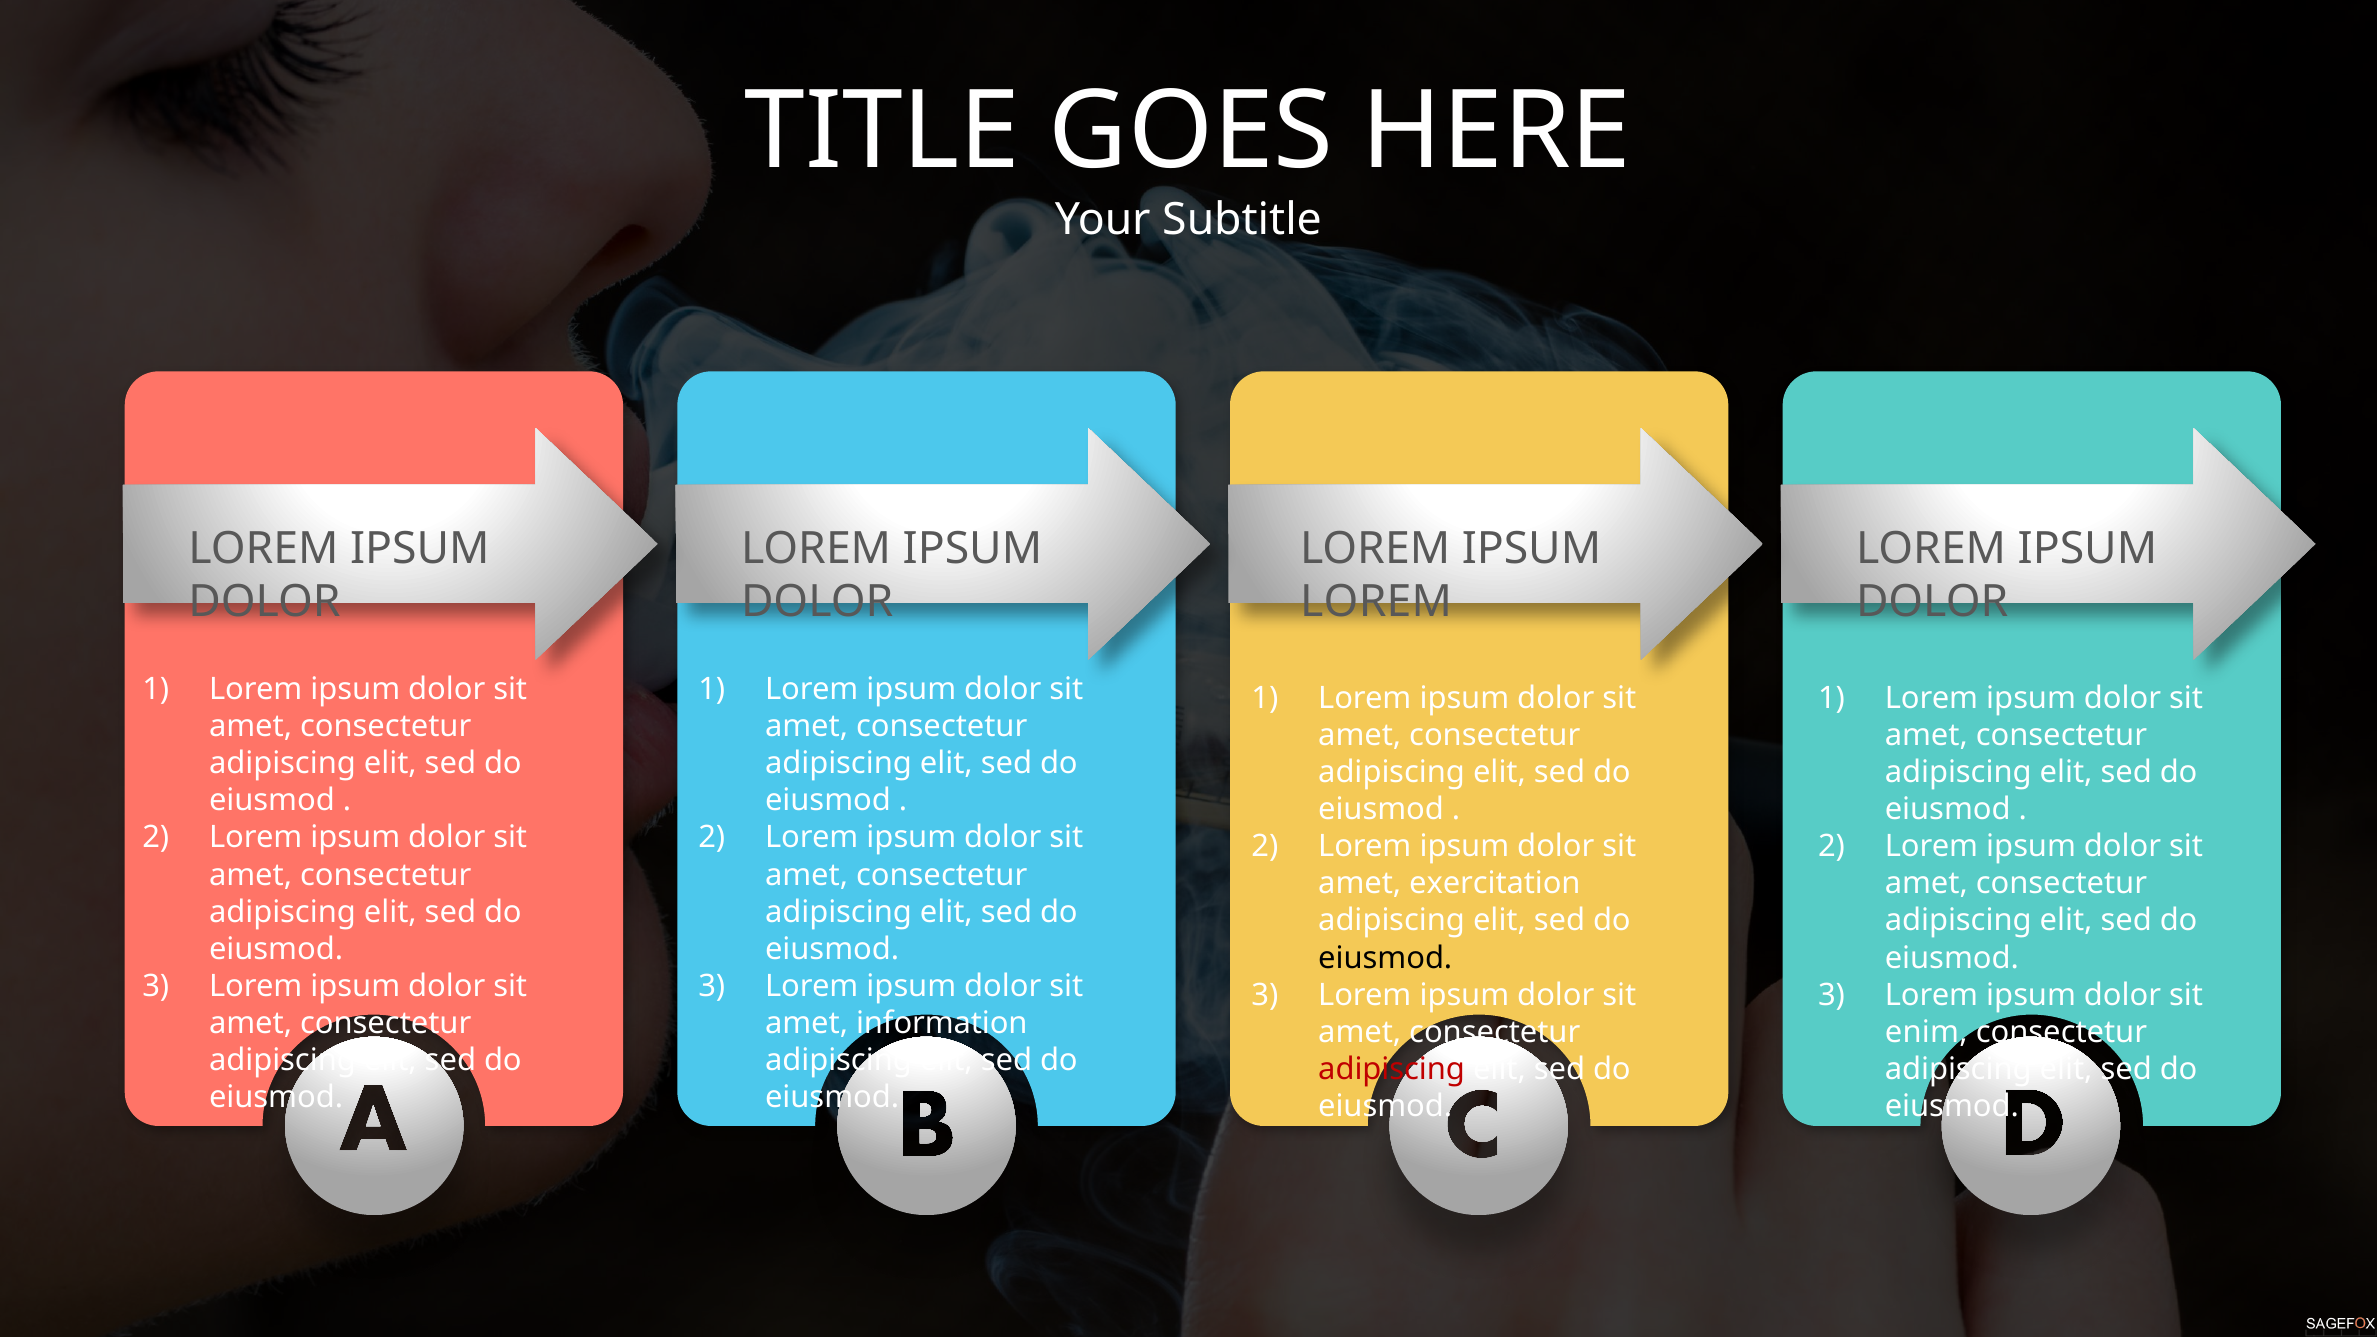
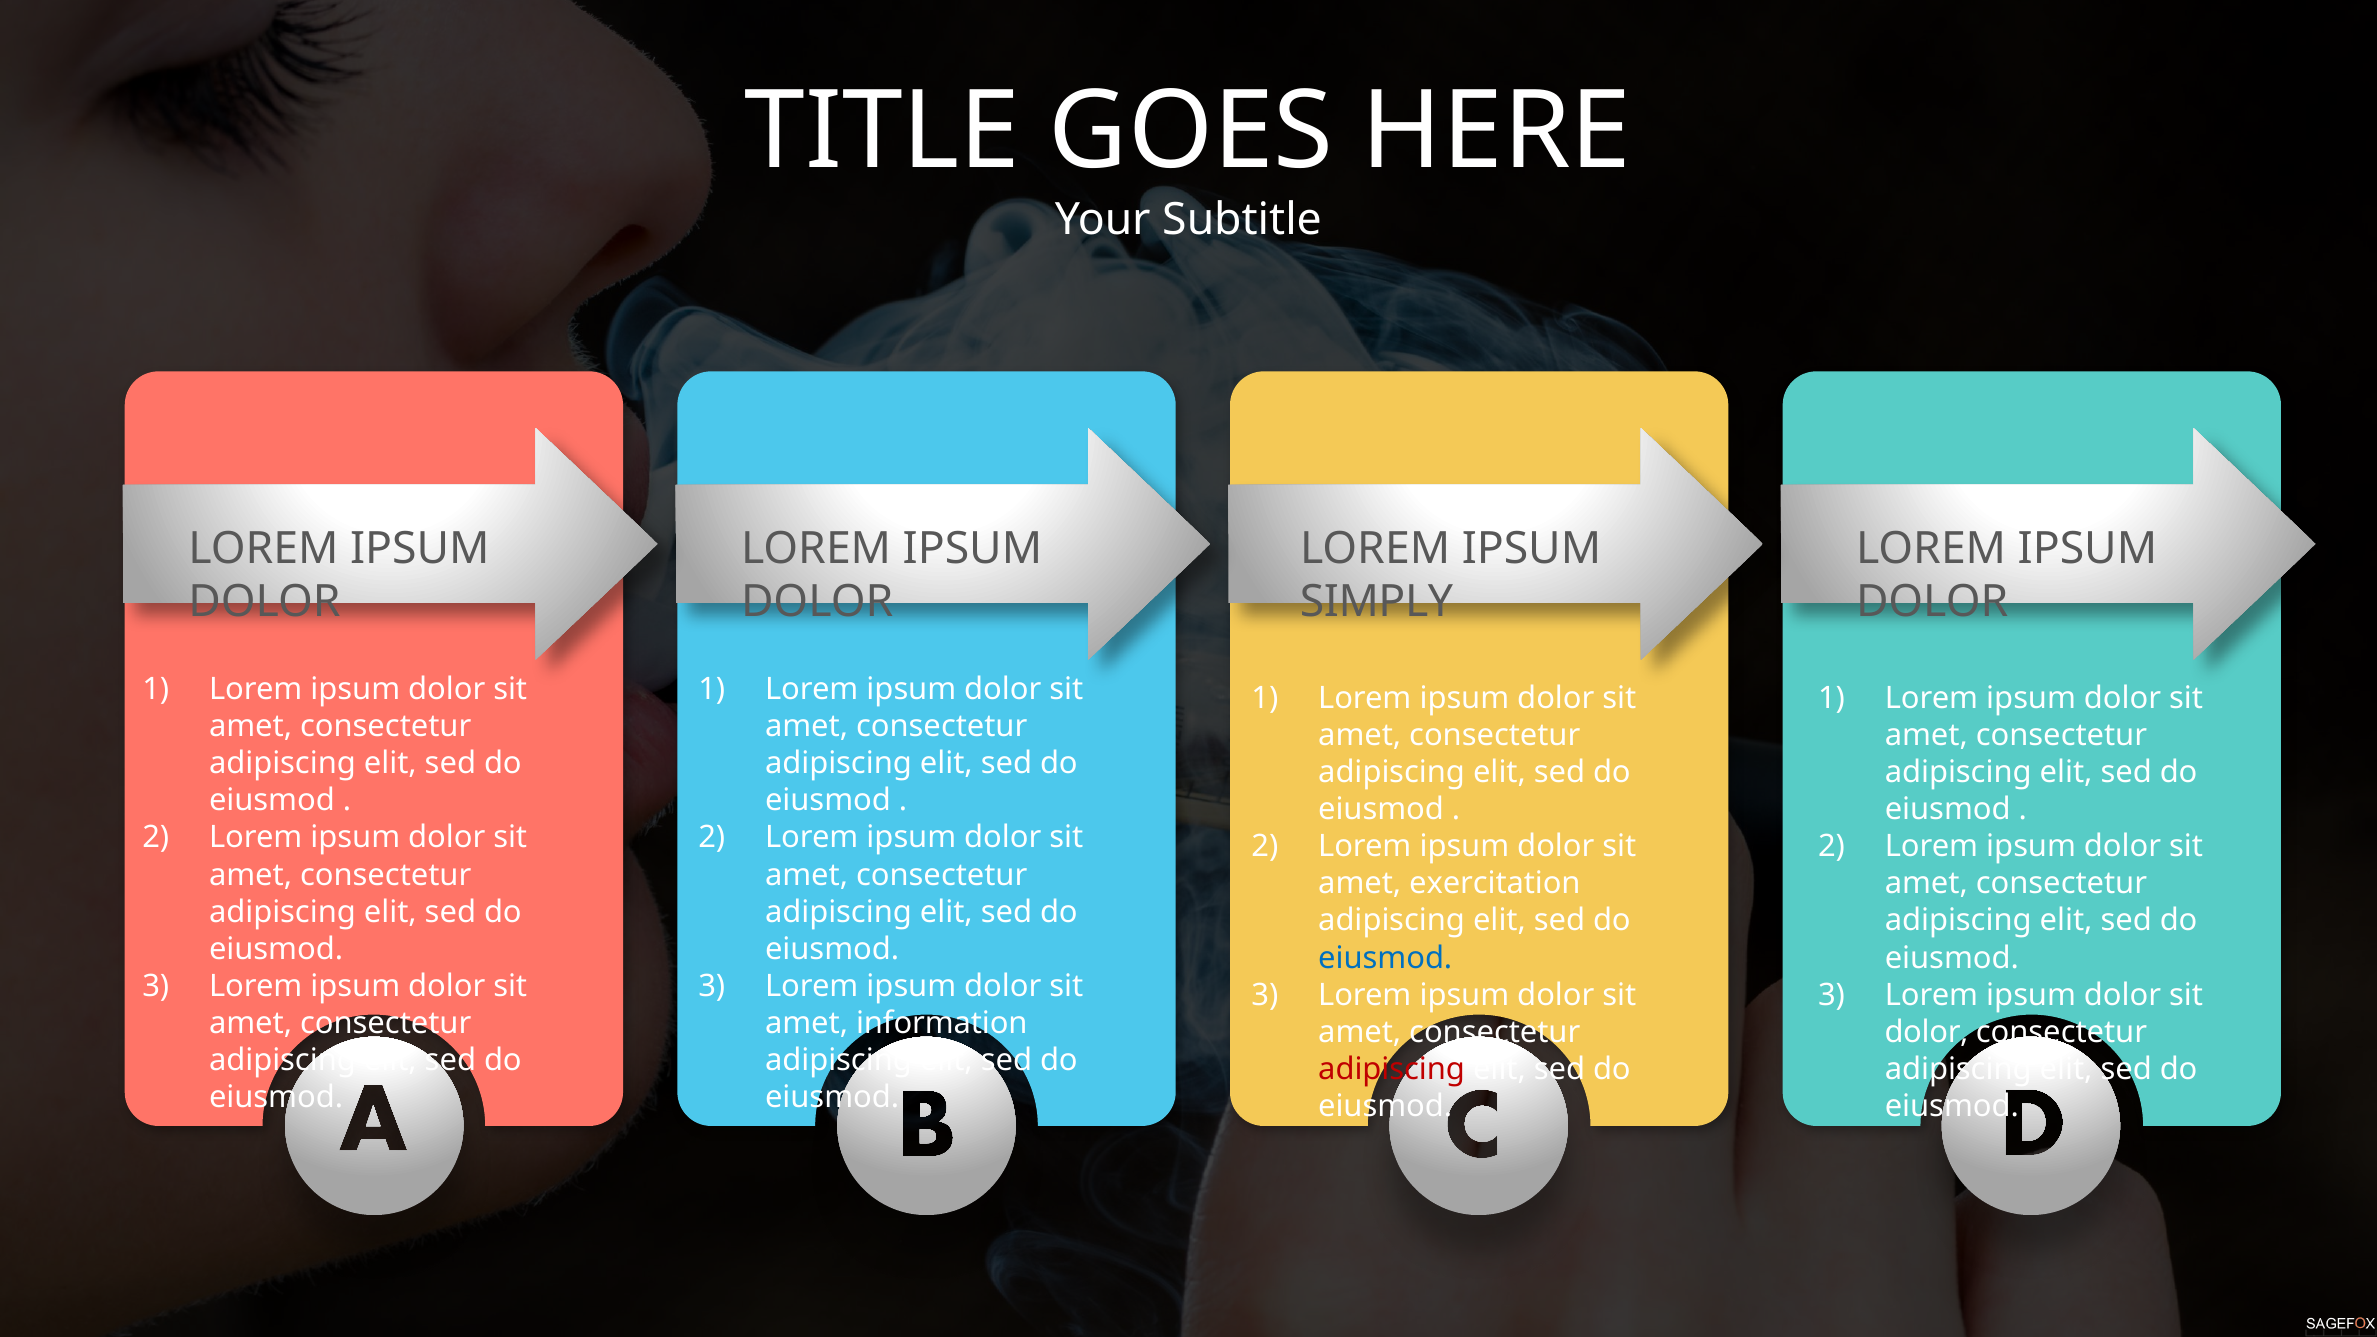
LOREM: LOREM -> SIMPLY (1376, 602)
eiusmod colour: black -> blue (1385, 958)
enim: enim -> dolor (1927, 1032)
